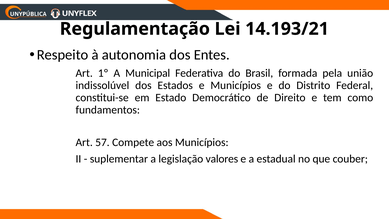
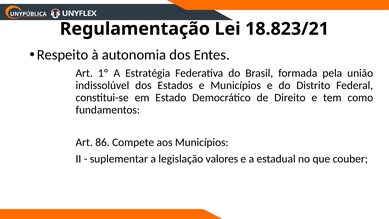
14.193/21: 14.193/21 -> 18.823/21 (287, 29)
Municipal: Municipal -> Estratégia (148, 73)
57: 57 -> 86 (102, 142)
